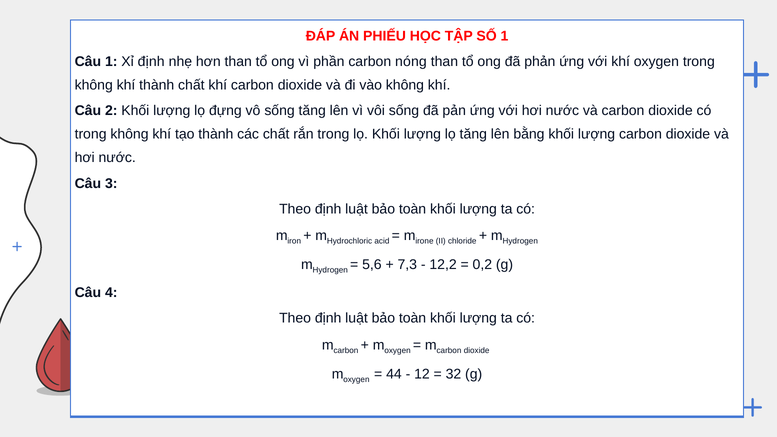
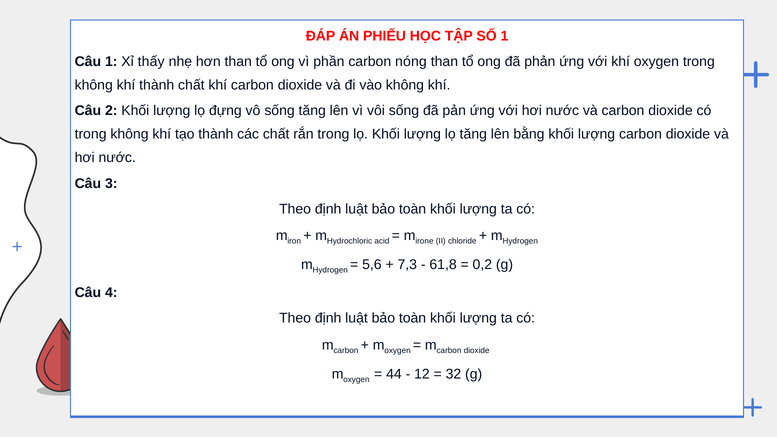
Xỉ định: định -> thấy (151, 62)
12,2: 12,2 -> 61,8 (443, 265)
